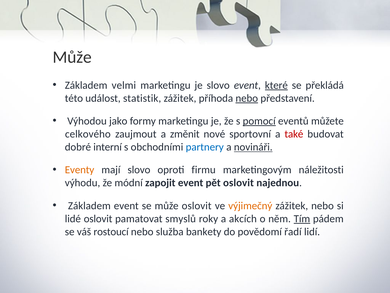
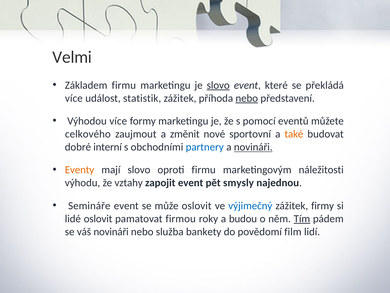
Může: Může -> Velmi (72, 57)
Základem velmi: velmi -> firmu (124, 85)
slovo underline: none -> present (218, 85)
které underline: present -> none (276, 85)
této: této -> více (74, 98)
Výhodou jako: jako -> více (118, 121)
pomocí underline: present -> none (259, 121)
také colour: red -> orange (294, 134)
módní: módní -> vztahy (129, 183)
pět oslovit: oslovit -> smysly (238, 183)
Základem: Základem -> Semináře (89, 205)
výjimečný colour: orange -> blue (250, 205)
zážitek nebo: nebo -> firmy (323, 205)
smyslů: smyslů -> firmou (181, 218)
akcích: akcích -> budou (243, 218)
váš rostoucí: rostoucí -> novináři (111, 231)
řadí: řadí -> film (293, 231)
